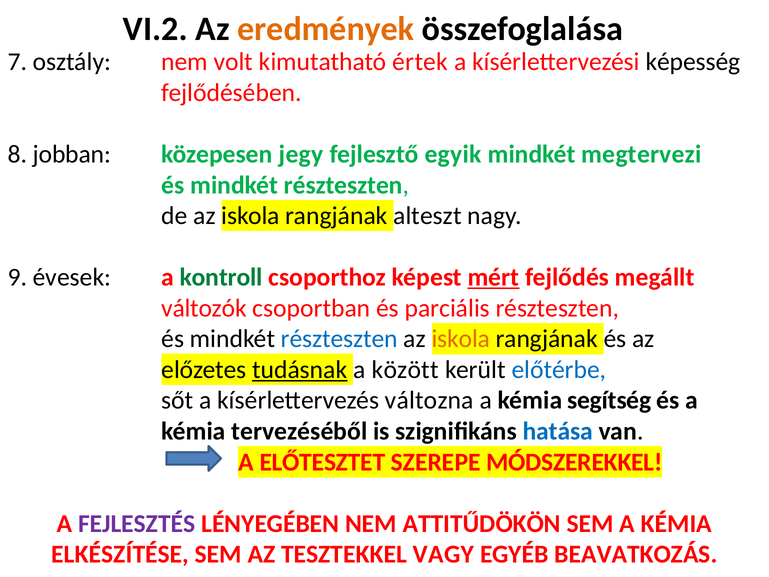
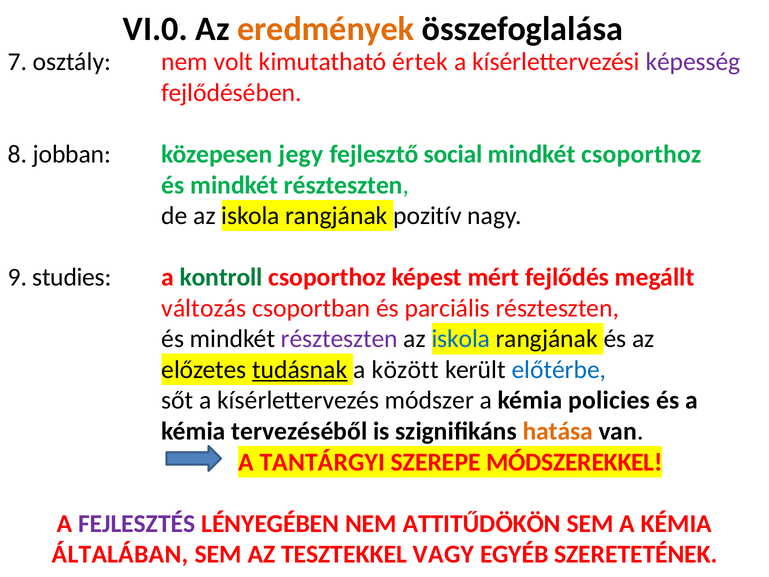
VI.2: VI.2 -> VI.0 (155, 29)
képesség colour: black -> purple (693, 62)
egyik: egyik -> social (453, 154)
mindkét megtervezi: megtervezi -> csoporthoz (641, 154)
alteszt: alteszt -> pozitív (428, 216)
évesek: évesek -> studies (72, 277)
mért underline: present -> none (493, 277)
változók: változók -> változás (204, 308)
részteszten colour: blue -> purple (339, 339)
iskola colour: orange -> blue (461, 339)
változna: változna -> módszer (429, 400)
segítség: segítség -> policies (609, 400)
hatása colour: blue -> orange (558, 431)
ELŐTESZTET: ELŐTESZTET -> TANTÁRGYI (322, 462)
ELKÉSZÍTÉSE: ELKÉSZÍTÉSE -> ÁLTALÁBAN (120, 554)
BEAVATKOZÁS: BEAVATKOZÁS -> SZERETETÉNEK (636, 554)
